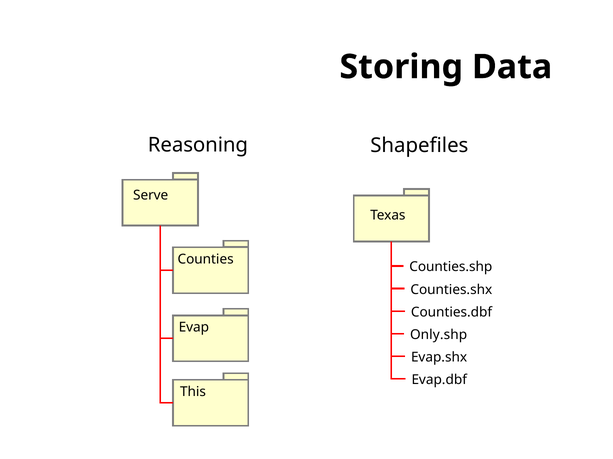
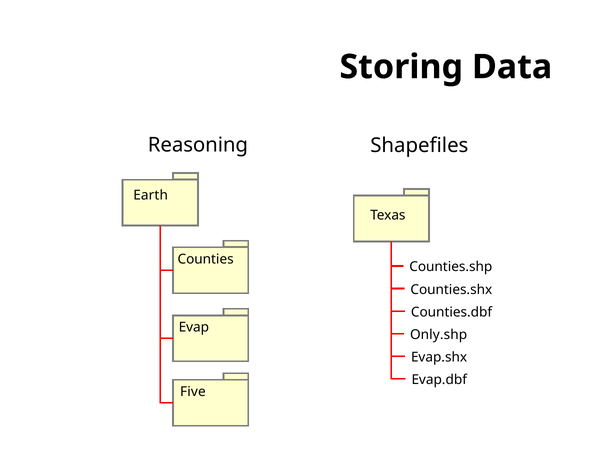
Serve: Serve -> Earth (151, 196)
This: This -> Five (193, 392)
